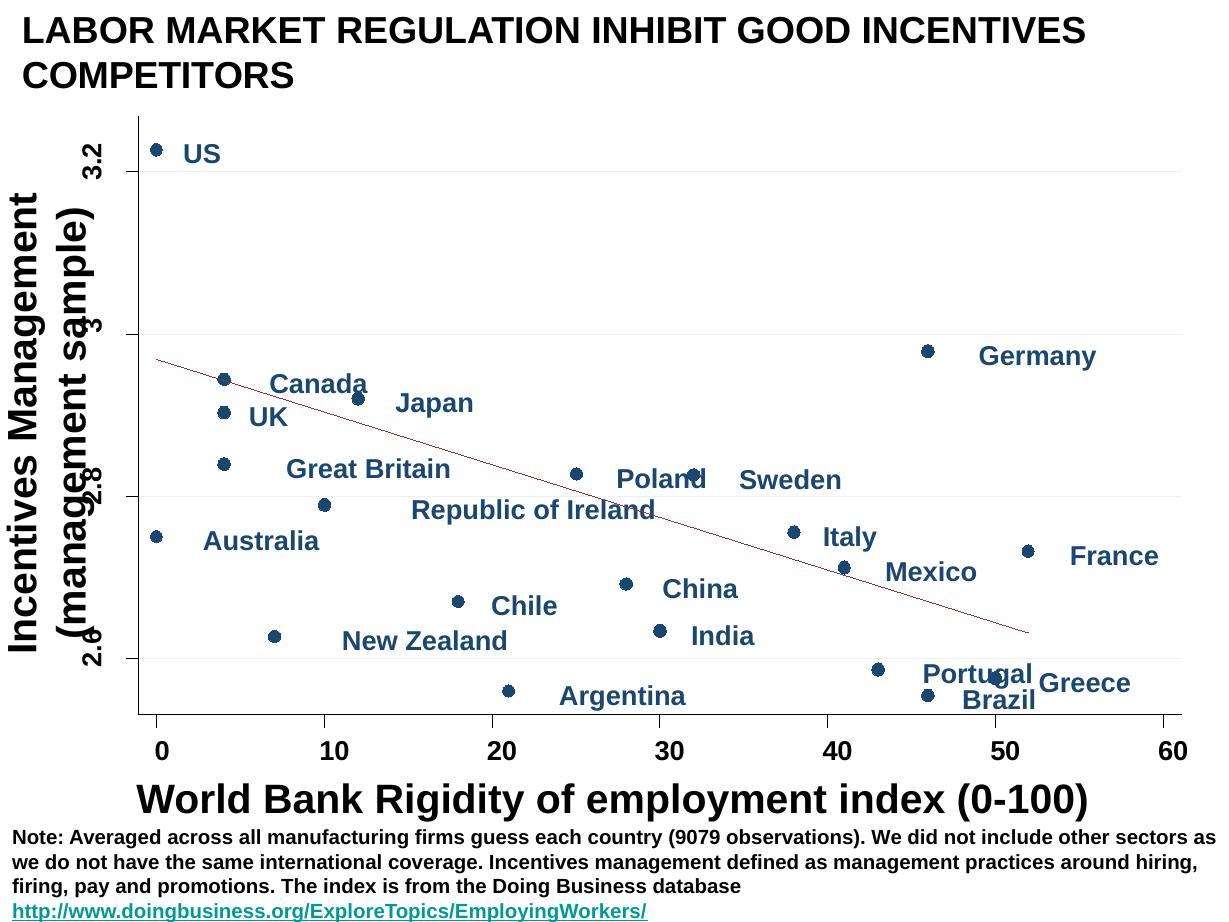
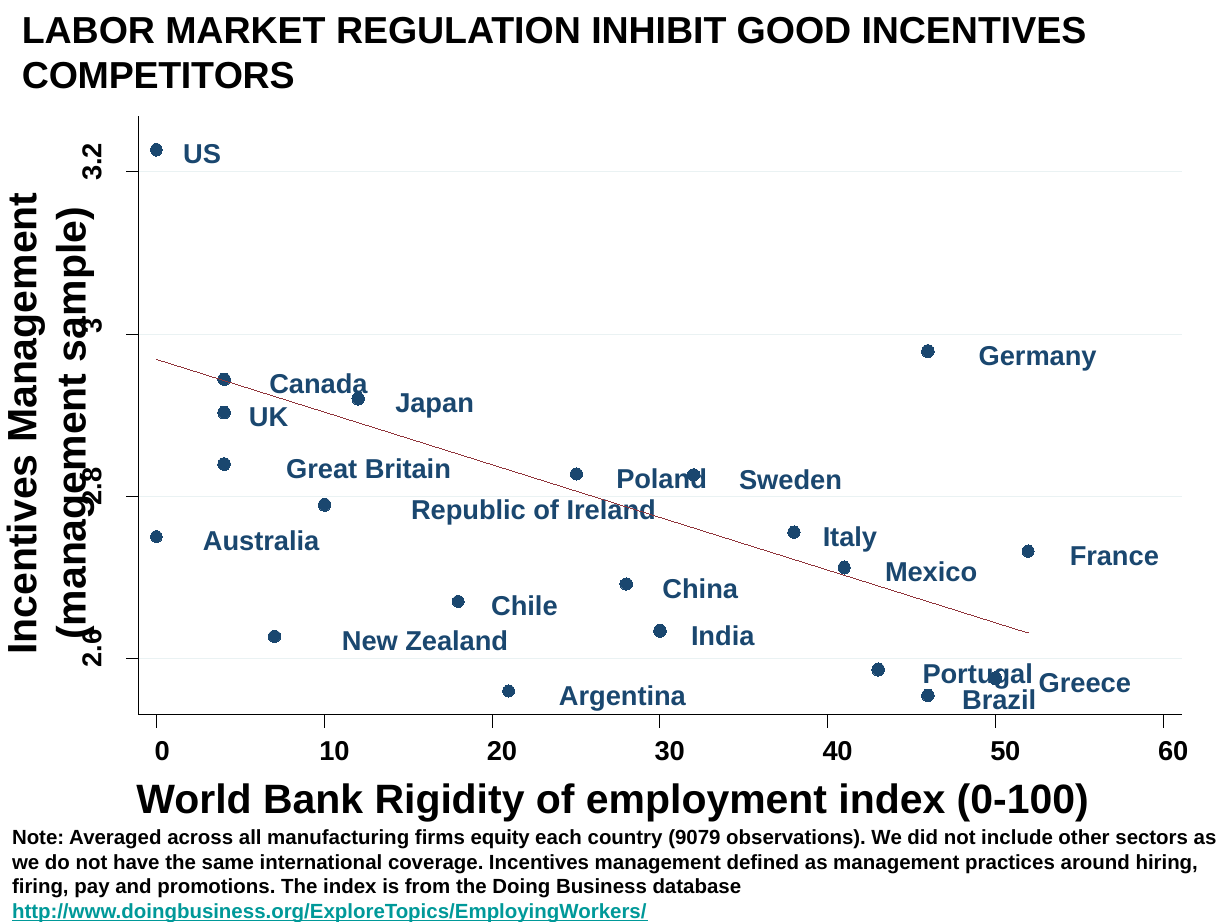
guess: guess -> equity (500, 838)
